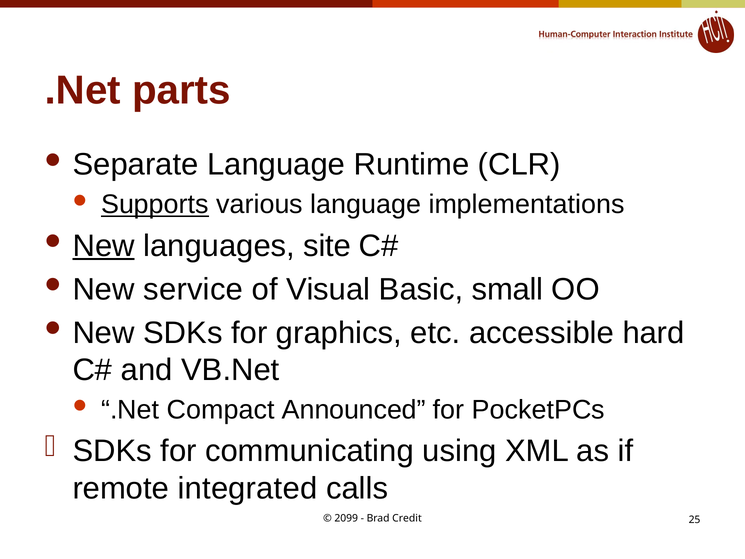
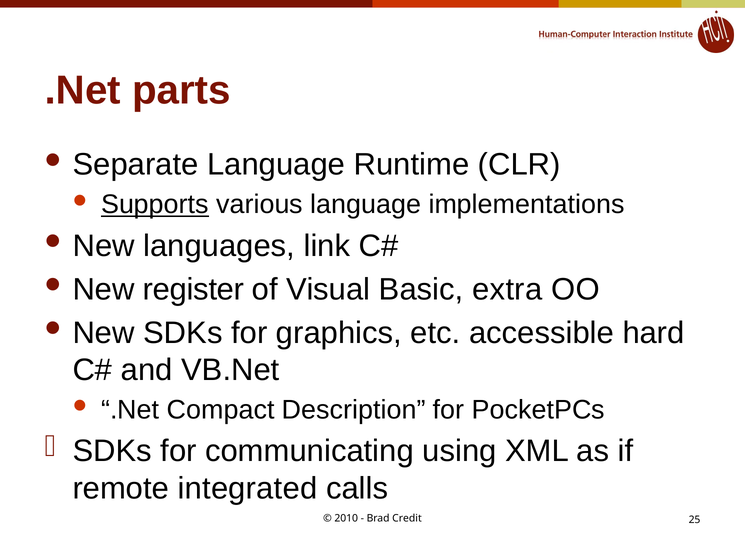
New underline: present -> none (104, 246)
site: site -> link (327, 246)
service: service -> register (193, 289)
small: small -> extra (507, 289)
Announced: Announced -> Description (354, 410)
2099: 2099 -> 2010 (346, 518)
